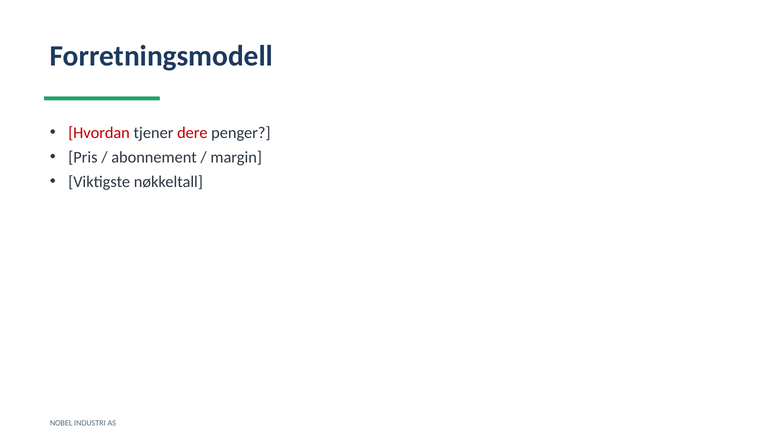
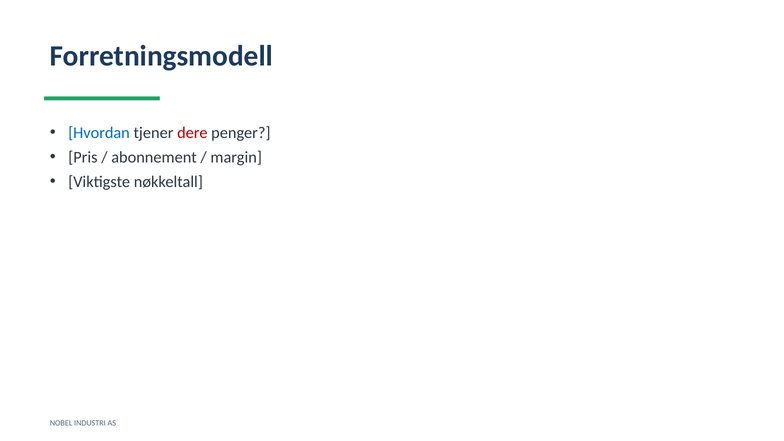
Hvordan colour: red -> blue (99, 133)
